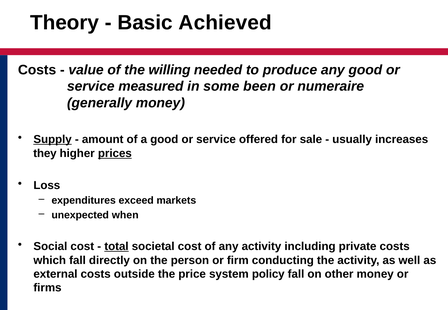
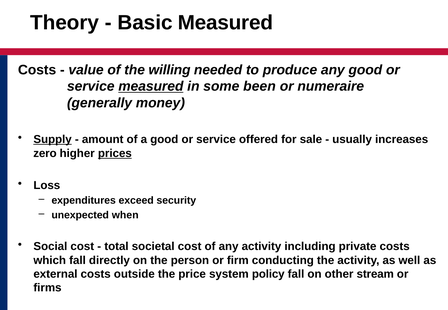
Basic Achieved: Achieved -> Measured (225, 23)
measured underline: none -> present (151, 86)
they: they -> zero (45, 153)
markets: markets -> security (176, 201)
total underline: present -> none (116, 247)
other money: money -> stream (375, 274)
